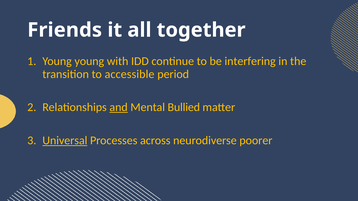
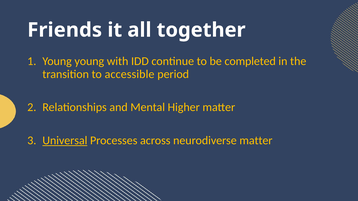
interfering: interfering -> completed (250, 61)
and underline: present -> none (119, 107)
Bullied: Bullied -> Higher (184, 107)
neurodiverse poorer: poorer -> matter (256, 141)
